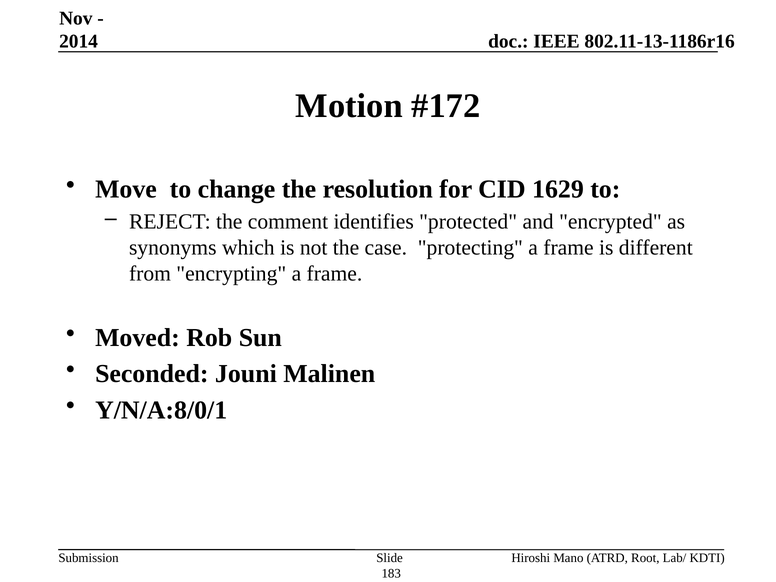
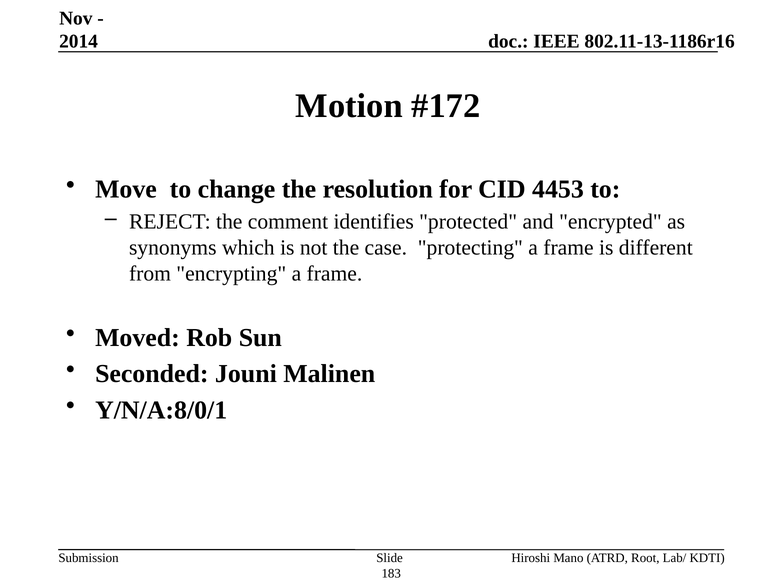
1629: 1629 -> 4453 (558, 189)
